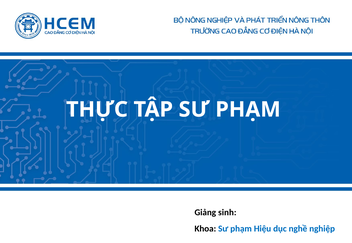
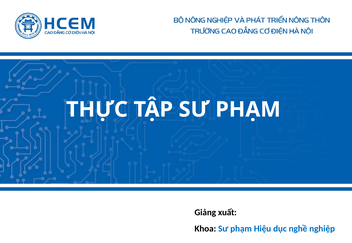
sinh: sinh -> xuất (227, 213)
